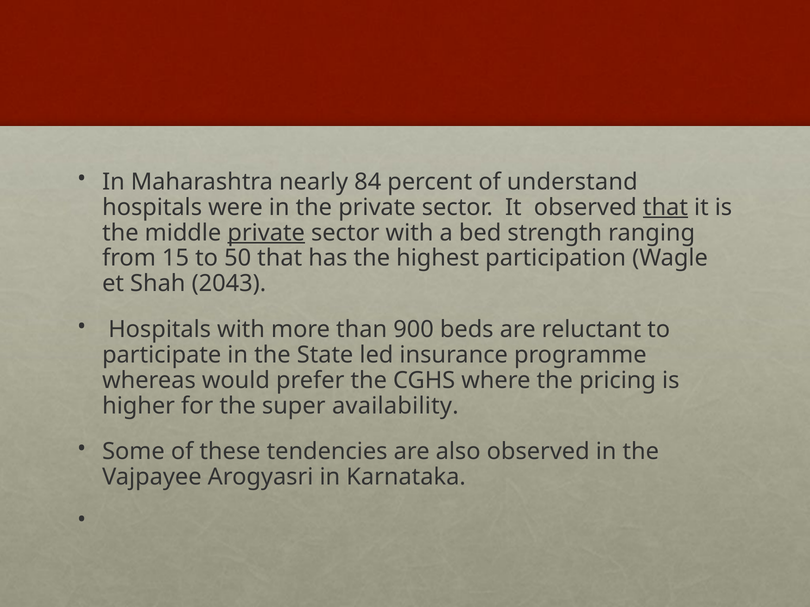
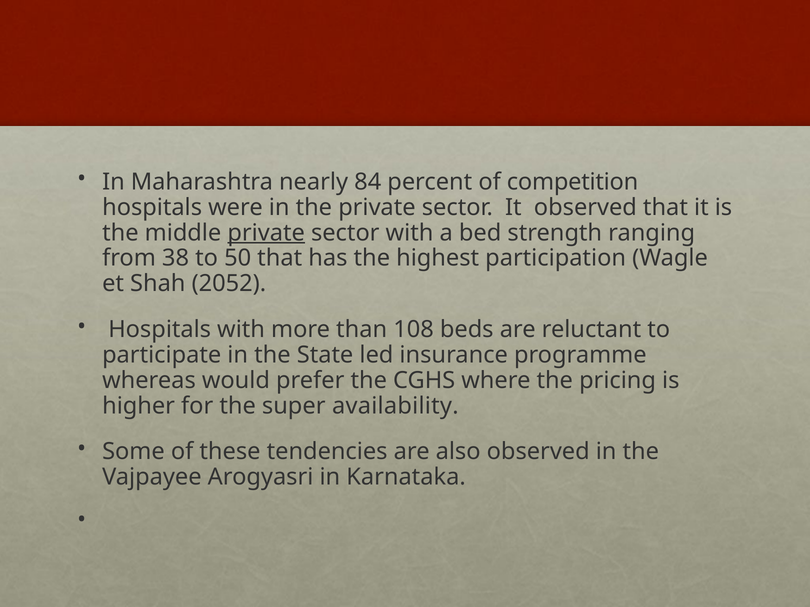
understand: understand -> competition (573, 182)
that underline: present -> none (665, 207)
15: 15 -> 38 (175, 258)
2043: 2043 -> 2052 (229, 284)
900: 900 -> 108 (414, 330)
